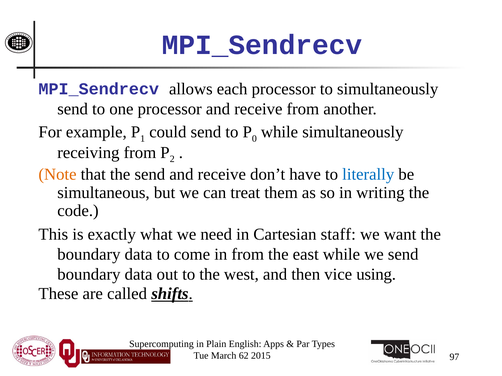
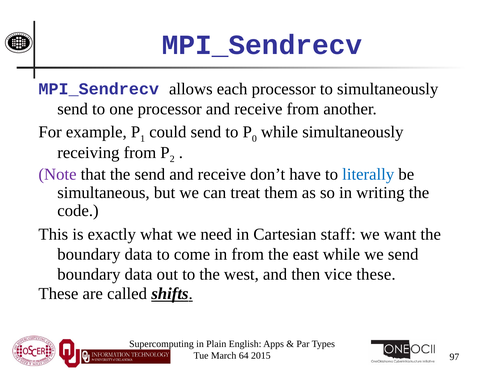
Note colour: orange -> purple (57, 175)
vice using: using -> these (376, 275)
62: 62 -> 64 (244, 356)
